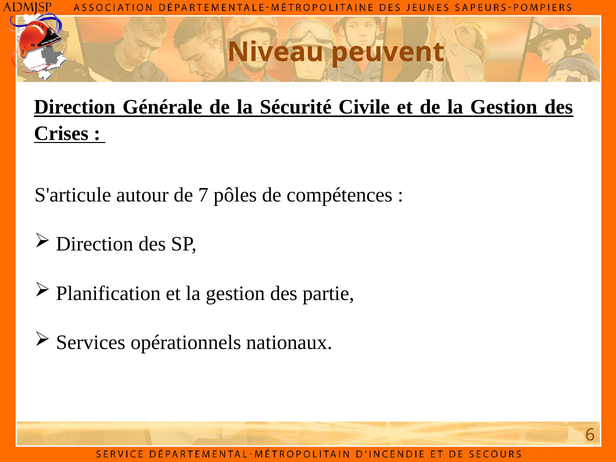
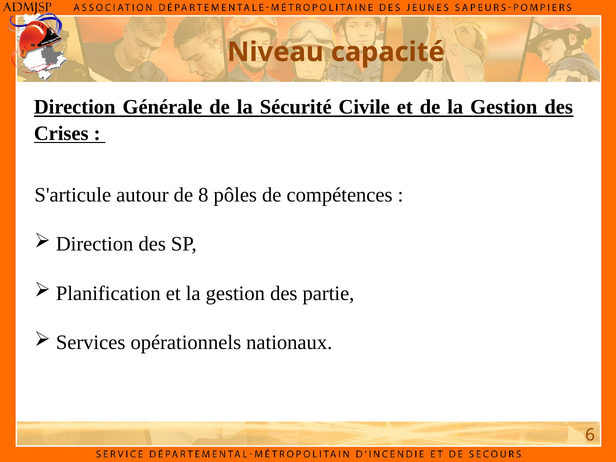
peuvent: peuvent -> capacité (388, 52)
7: 7 -> 8 (203, 195)
